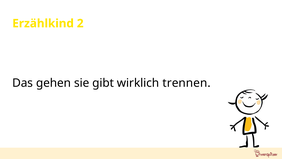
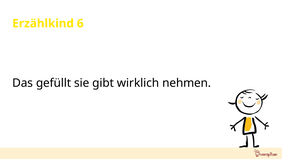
2: 2 -> 6 (80, 23)
gehen: gehen -> gefüllt (54, 83)
trennen: trennen -> nehmen (187, 83)
